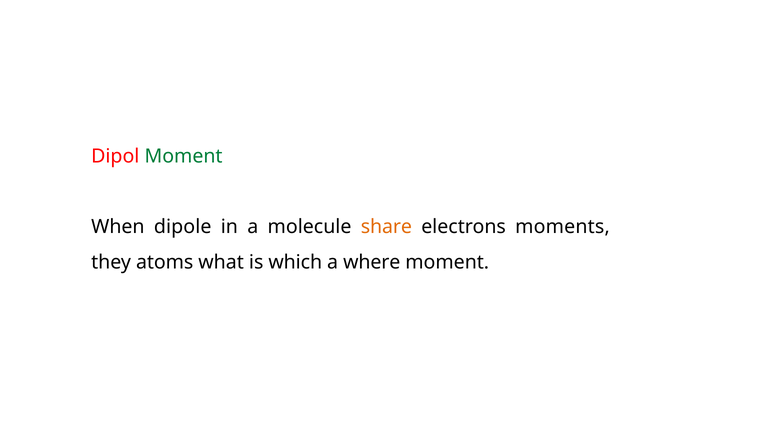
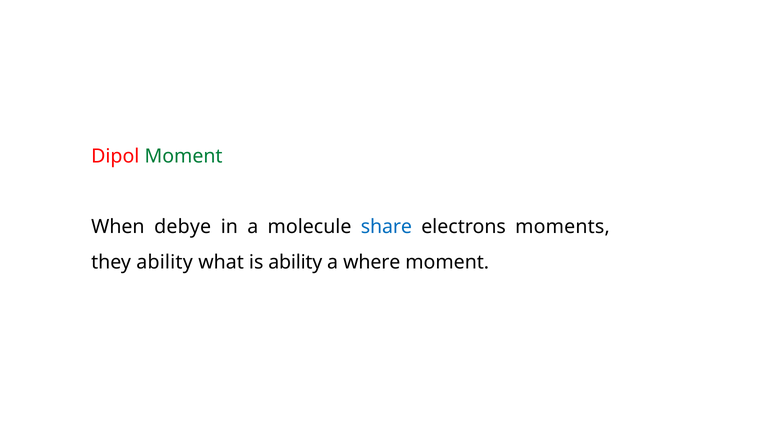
dipole: dipole -> debye (183, 227)
share colour: orange -> blue (386, 227)
they atoms: atoms -> ability (165, 262)
is which: which -> ability (295, 262)
